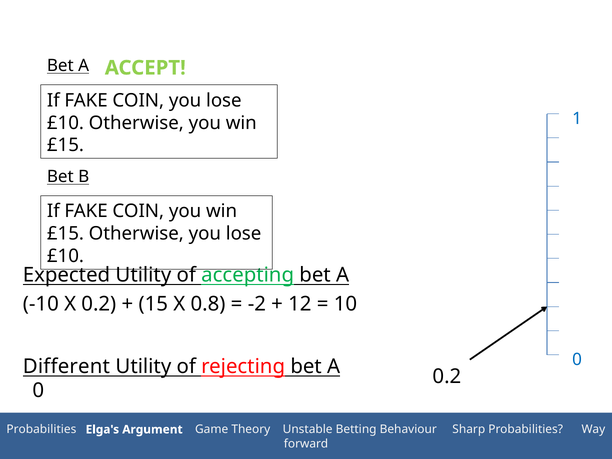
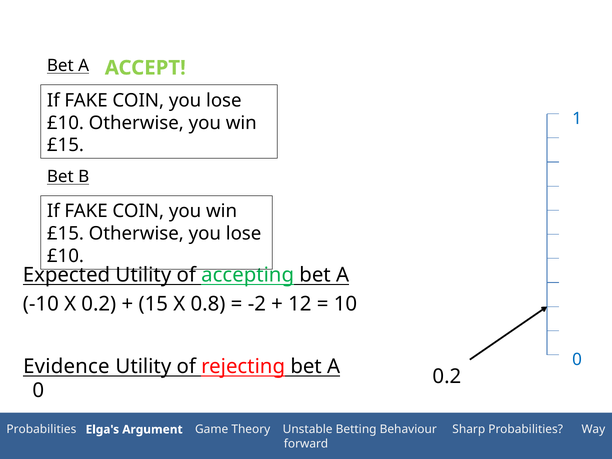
Different: Different -> Evidence (66, 367)
